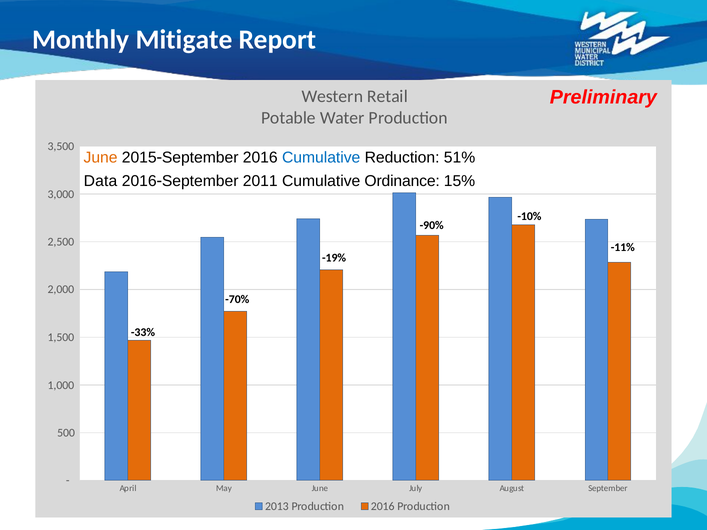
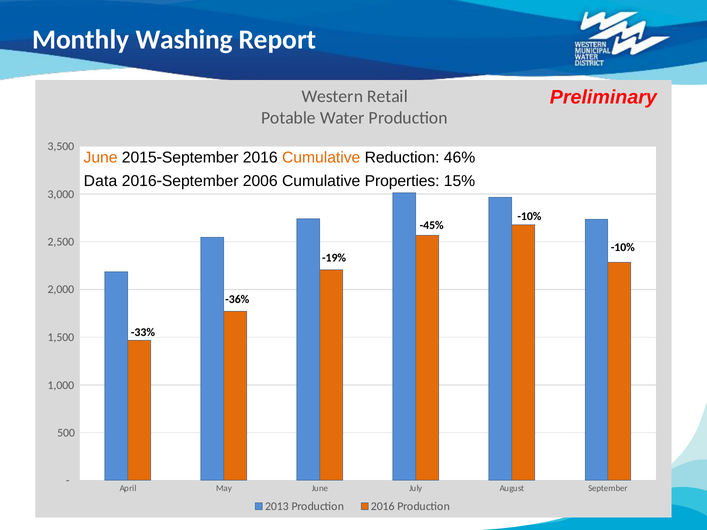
Mitigate: Mitigate -> Washing (184, 40)
Cumulative colour: blue -> orange (321, 158)
51%: 51% -> 46% (460, 158)
2011: 2011 -> 2006 (260, 181)
Ordinance: Ordinance -> Properties (402, 181)
-90%: -90% -> -45% (432, 226)
-11%: -11% -> -10% (623, 248)
-70%: -70% -> -36% (237, 300)
